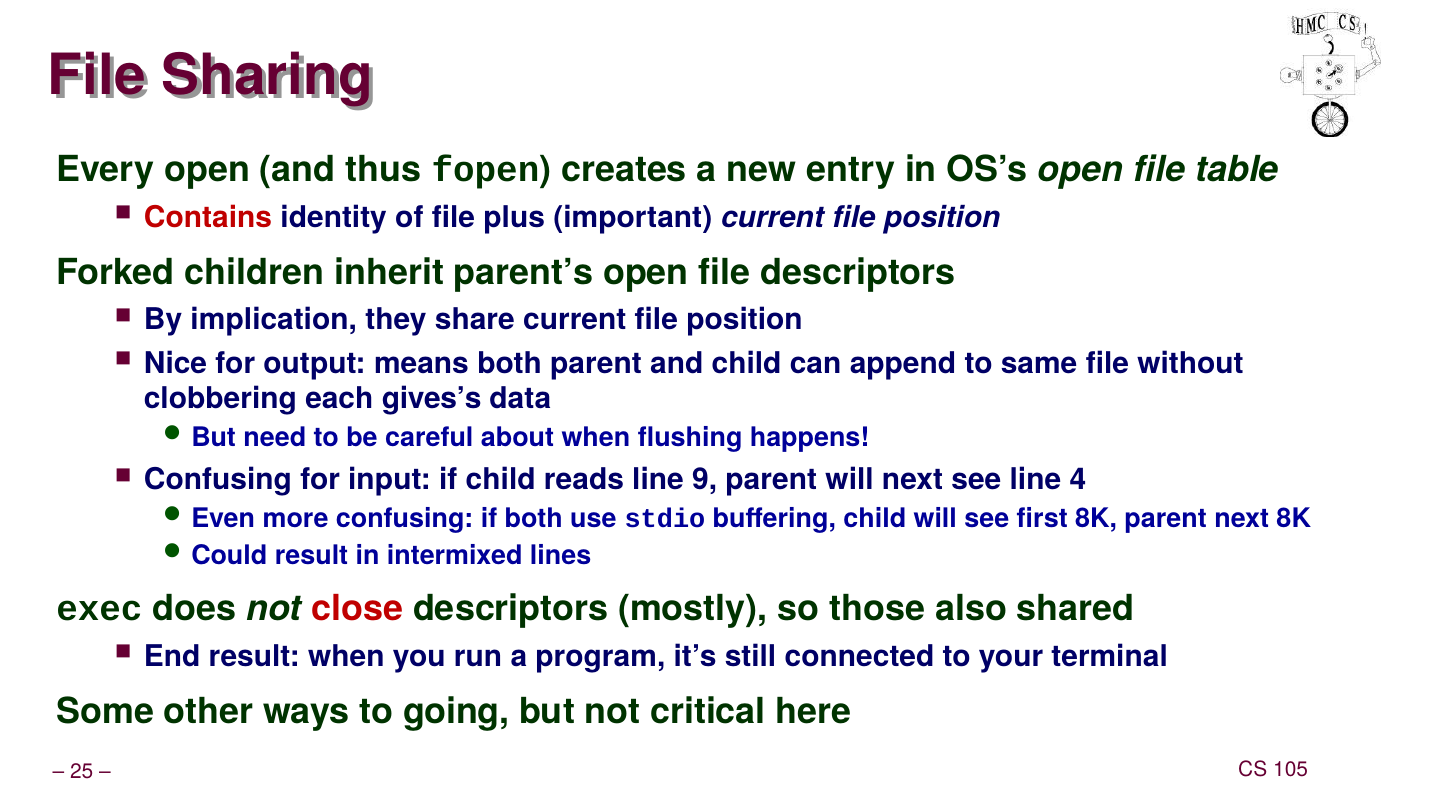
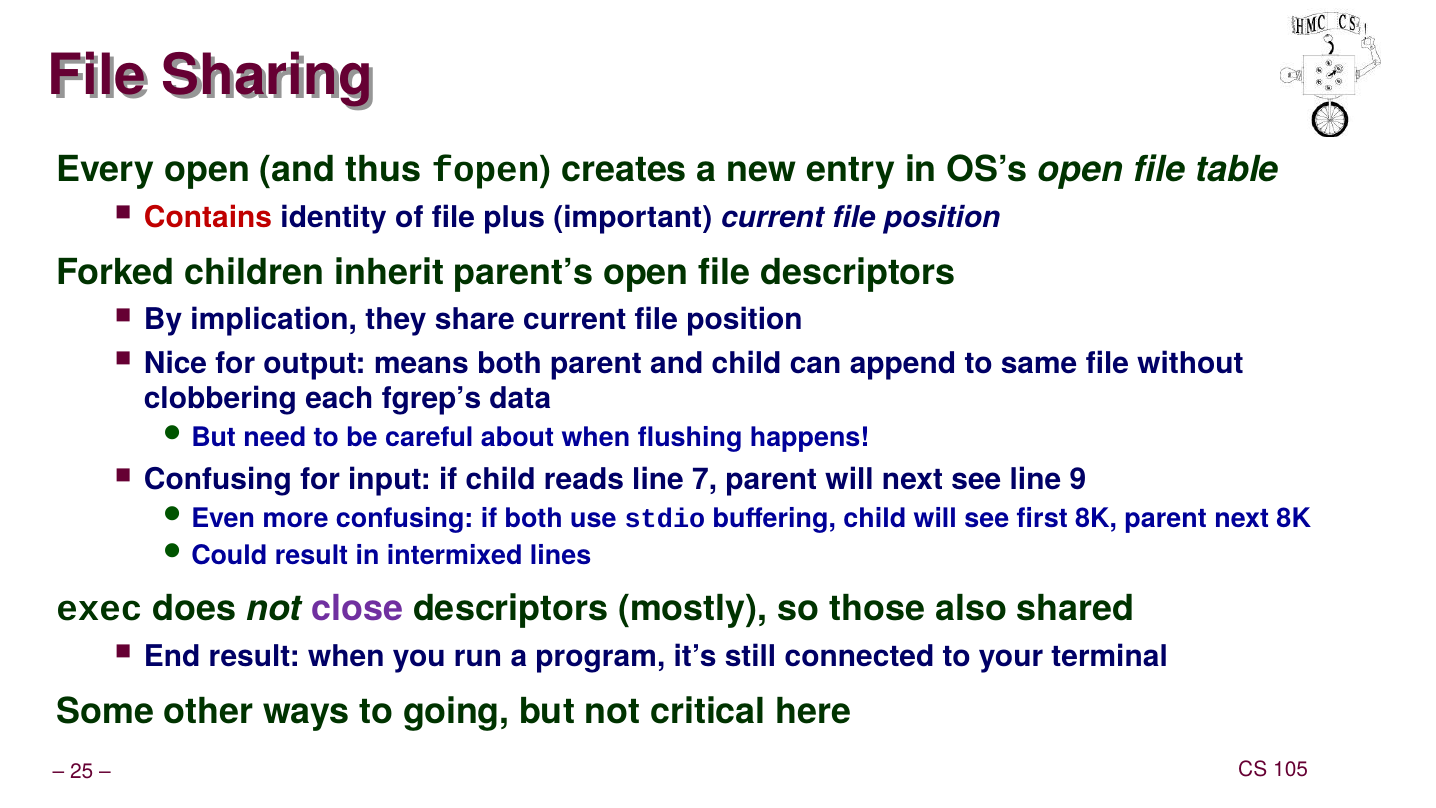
gives’s: gives’s -> fgrep’s (432, 399)
9: 9 -> 7 (705, 480)
4: 4 -> 9 (1078, 480)
close colour: red -> purple (357, 609)
